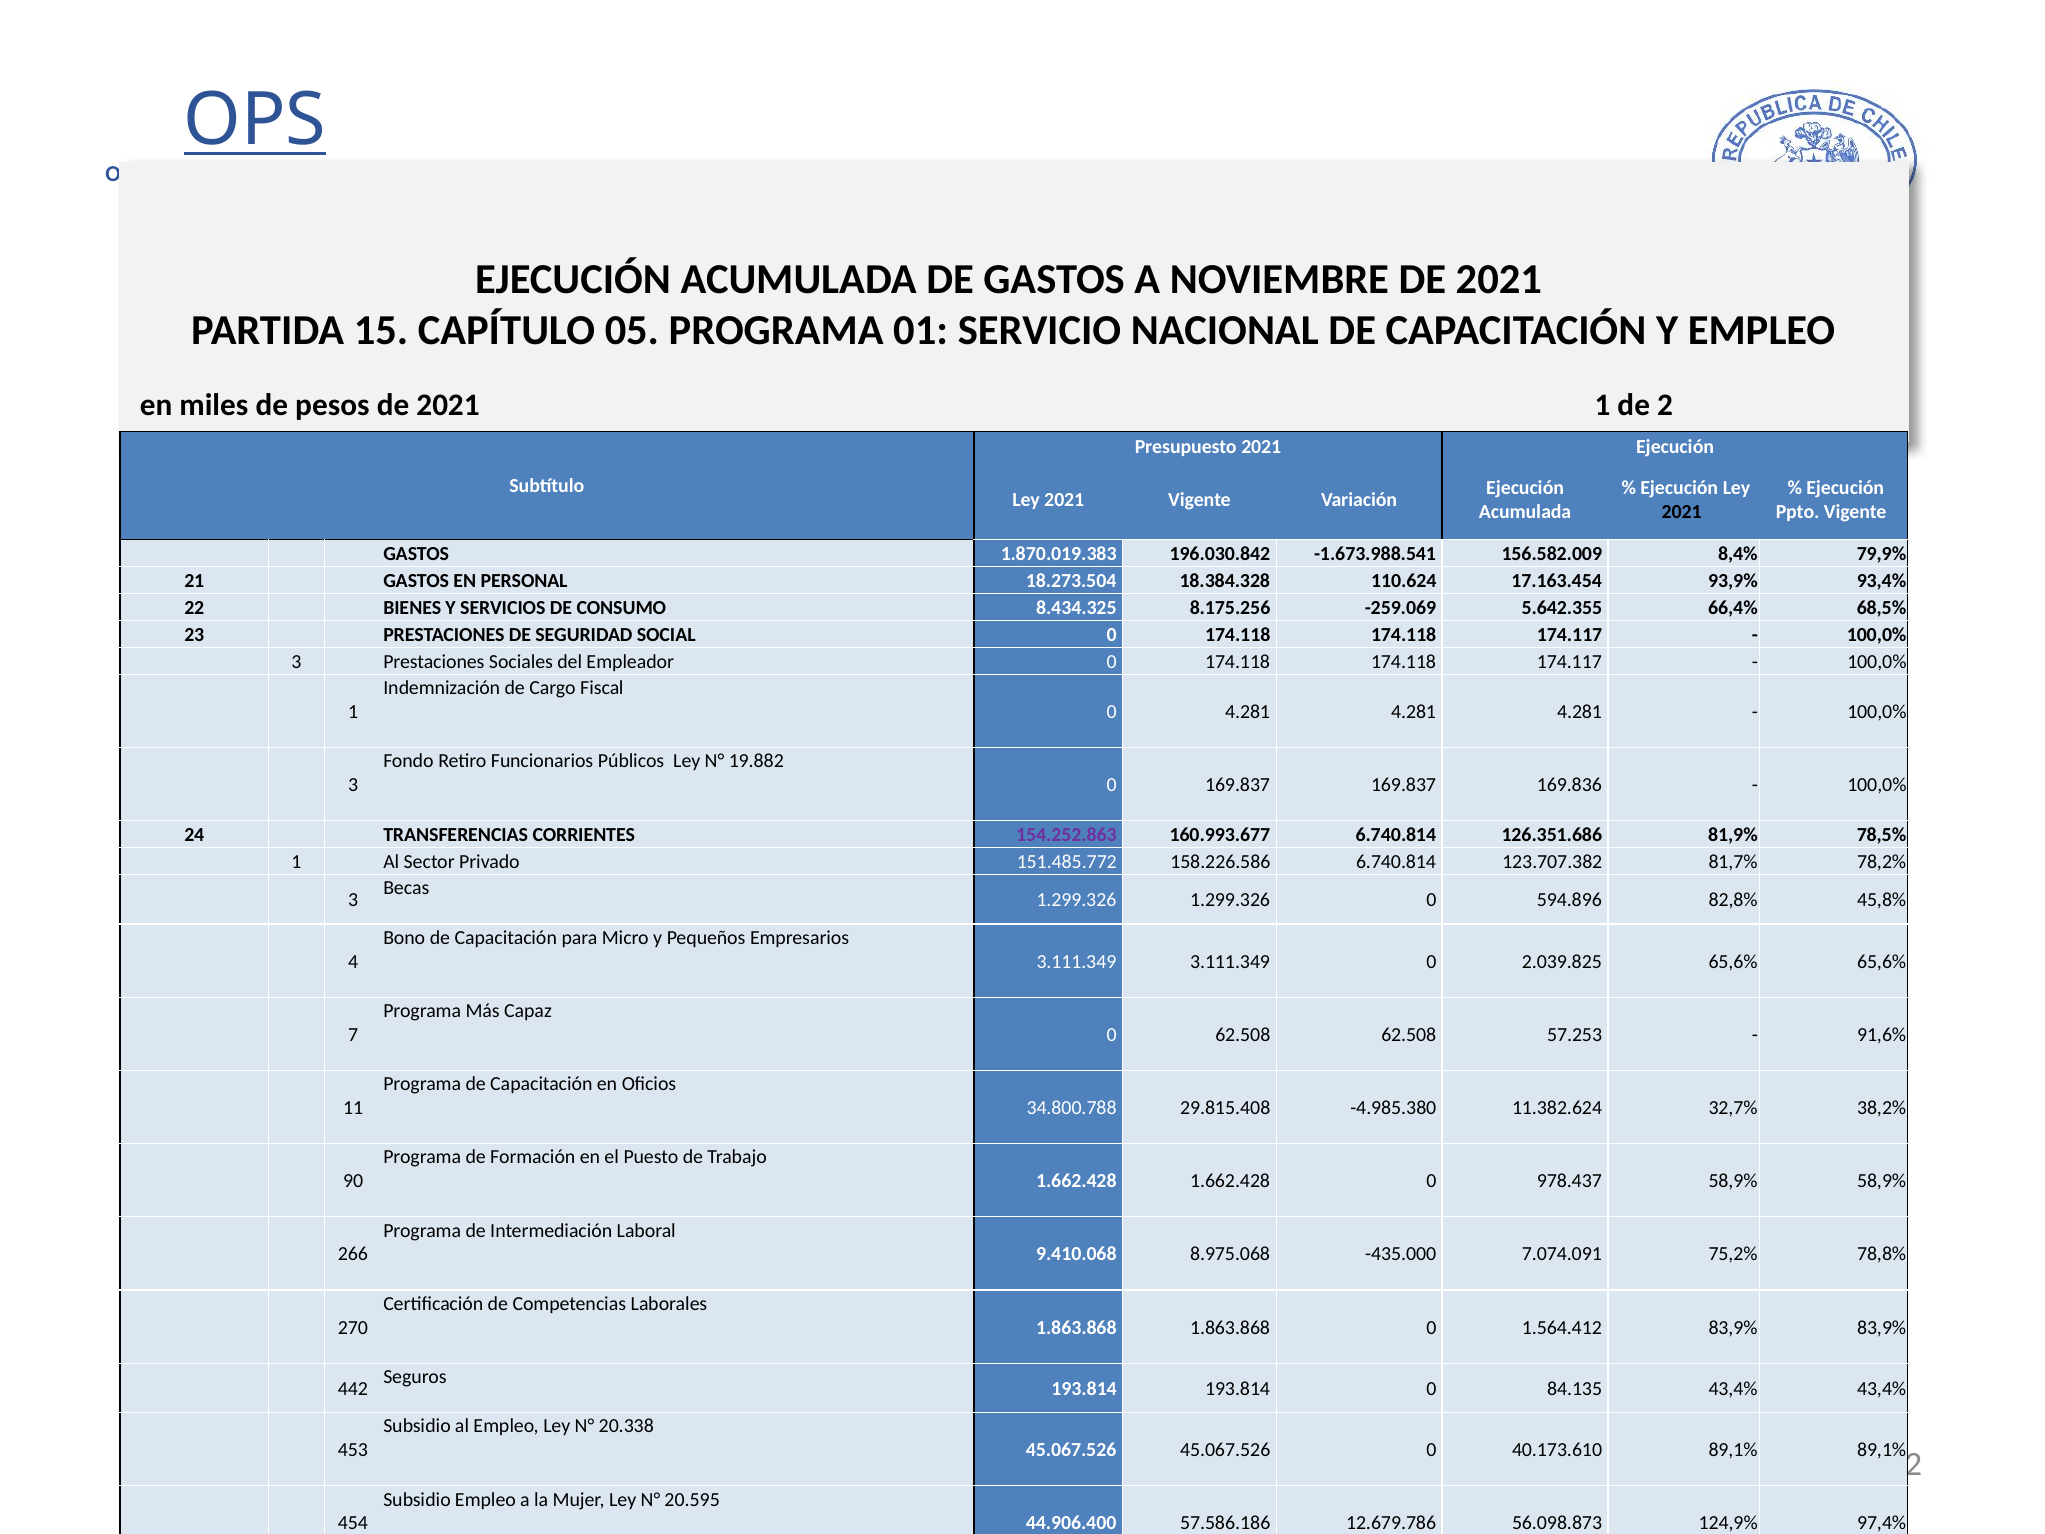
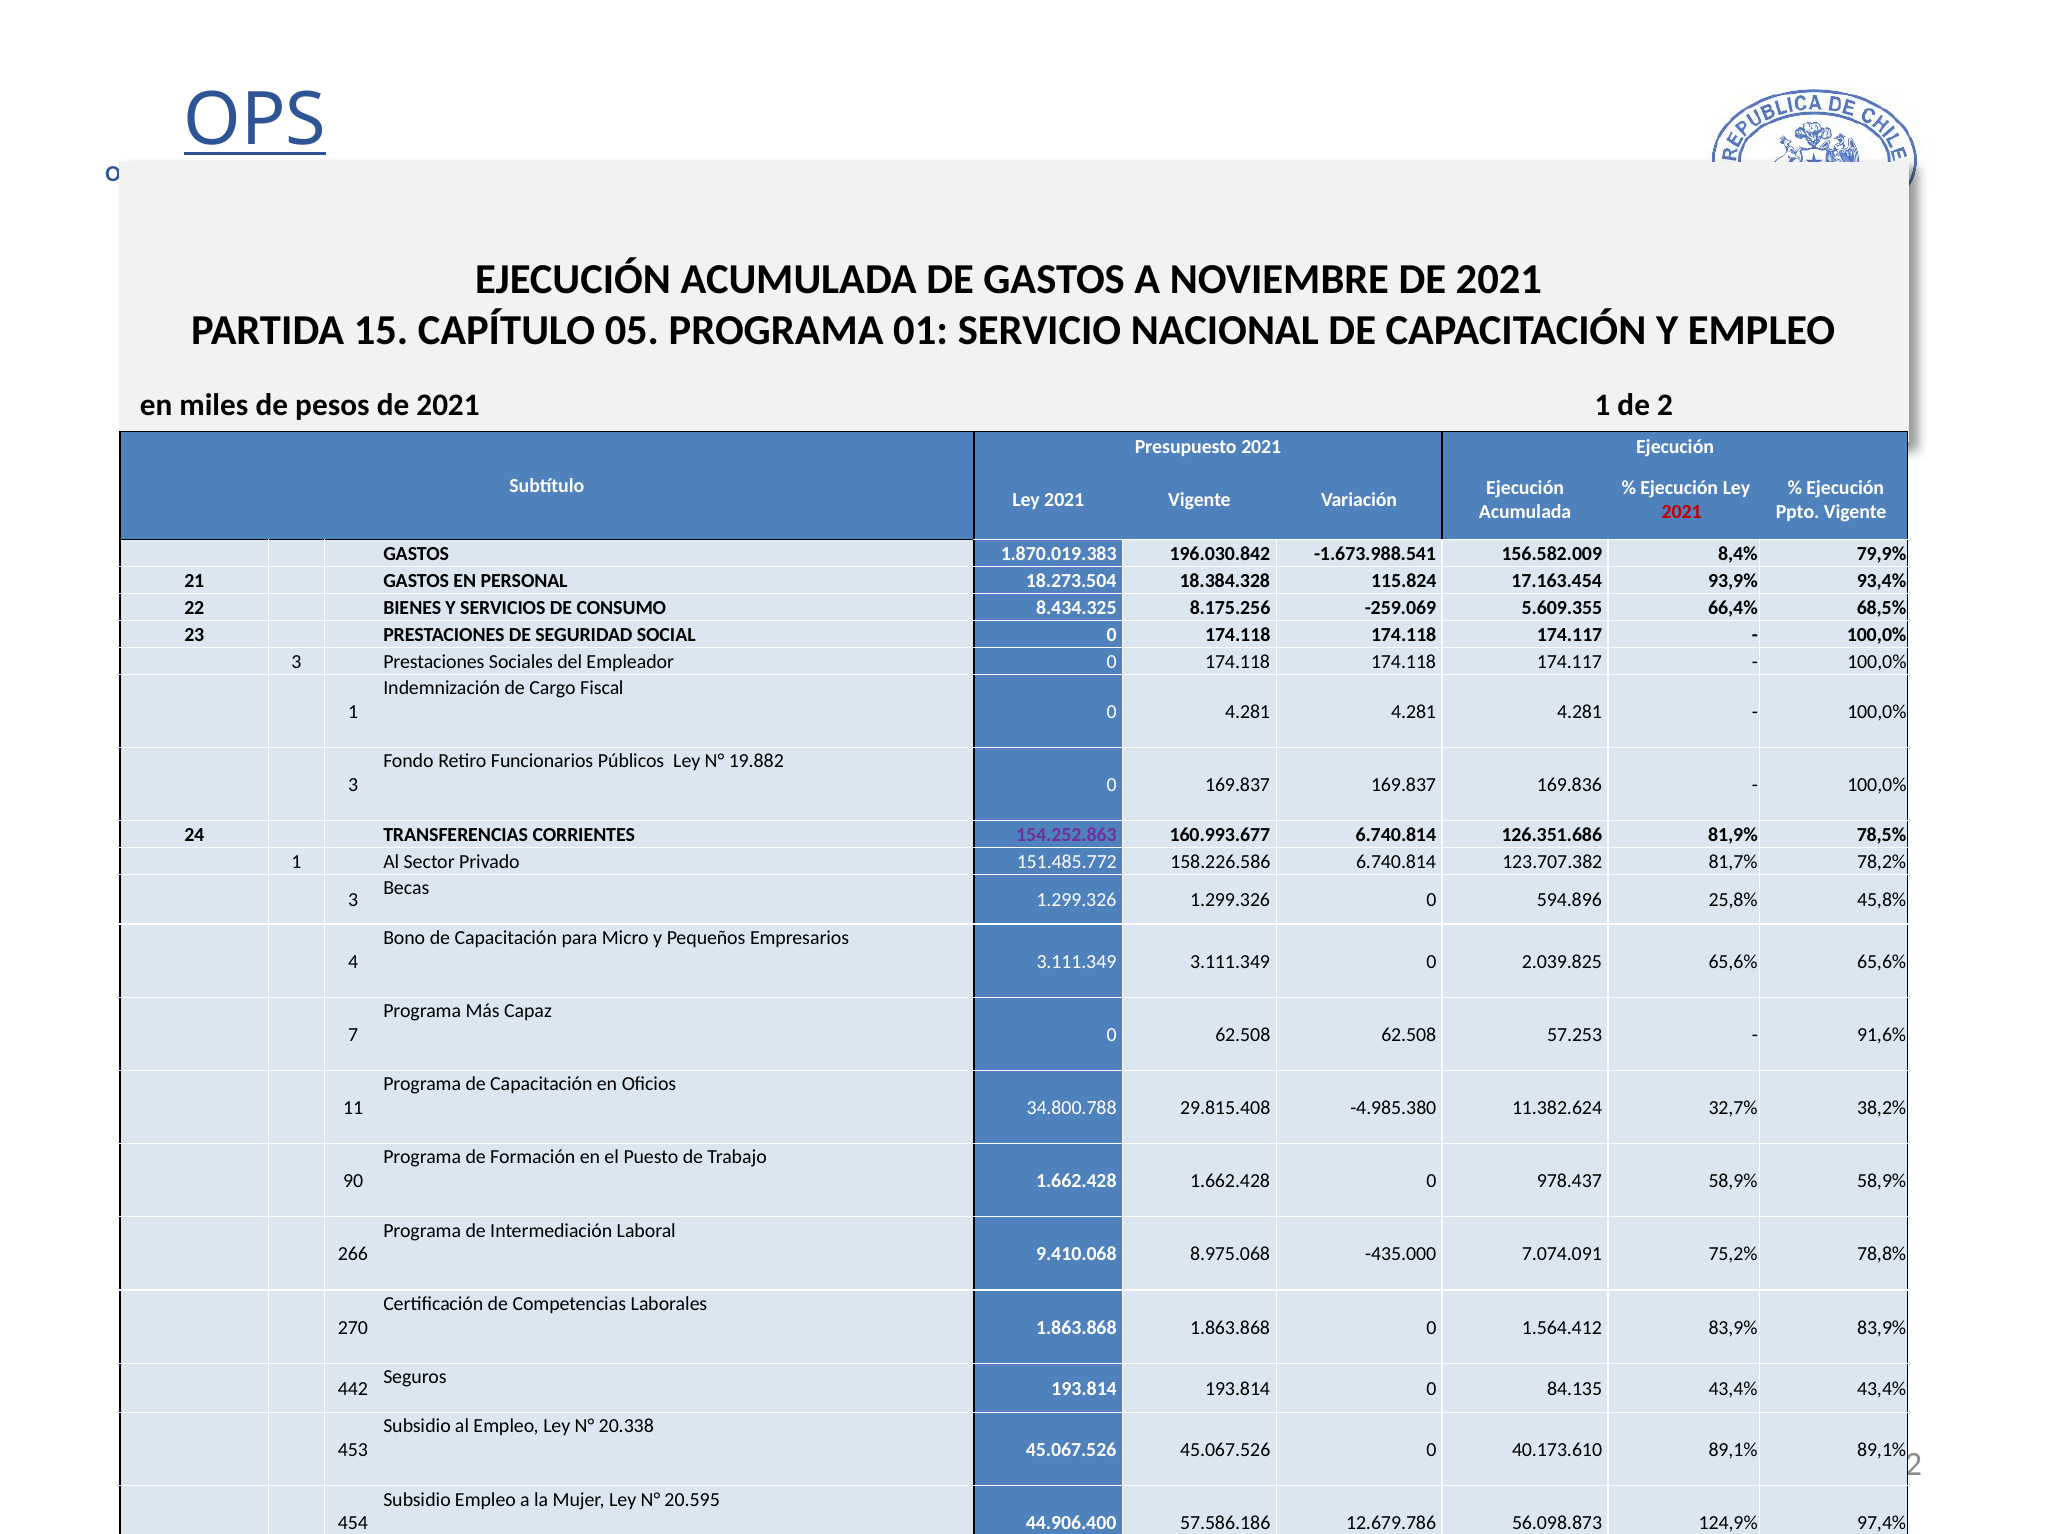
2021 colour: black -> red (1682, 512)
110.624: 110.624 -> 115.824 (1404, 581)
5.642.355: 5.642.355 -> 5.609.355 (1562, 608)
82,8%: 82,8% -> 25,8% (1733, 900)
